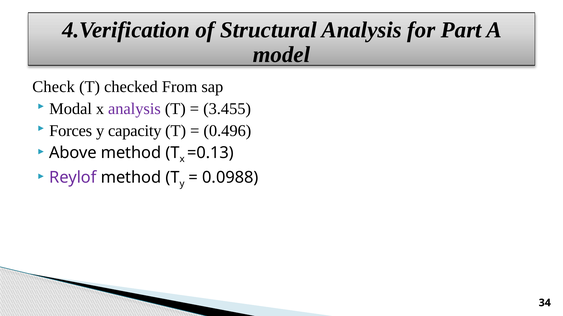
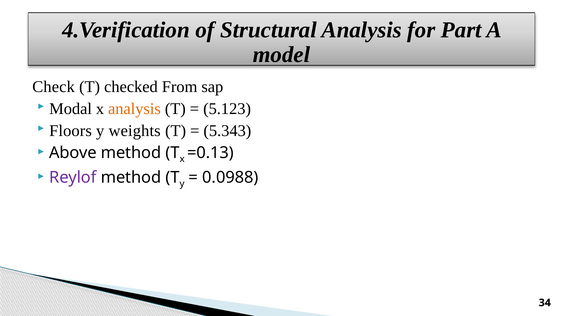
analysis colour: purple -> orange (134, 109)
3.455: 3.455 -> 5.123 (227, 109)
Forces: Forces -> Floors (71, 131)
capacity: capacity -> weights (135, 131)
0.496: 0.496 -> 5.343 (227, 131)
